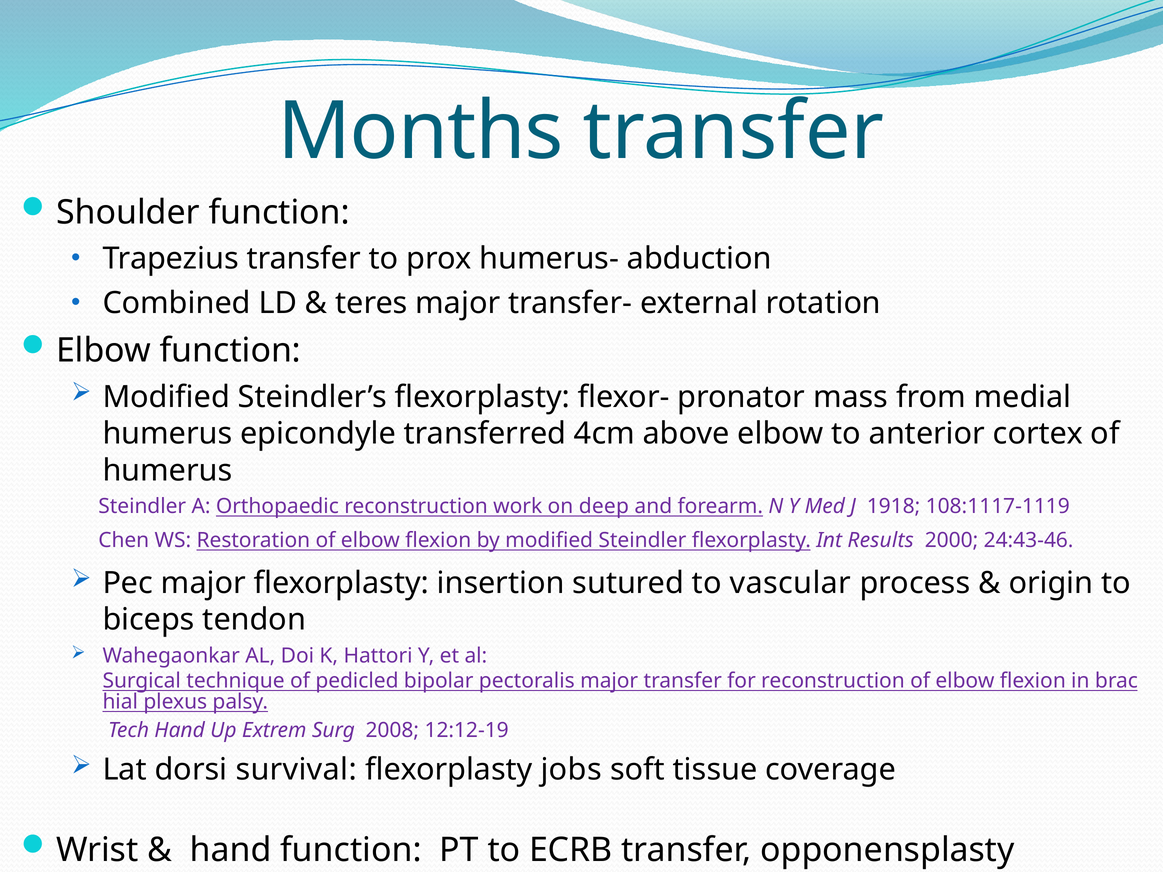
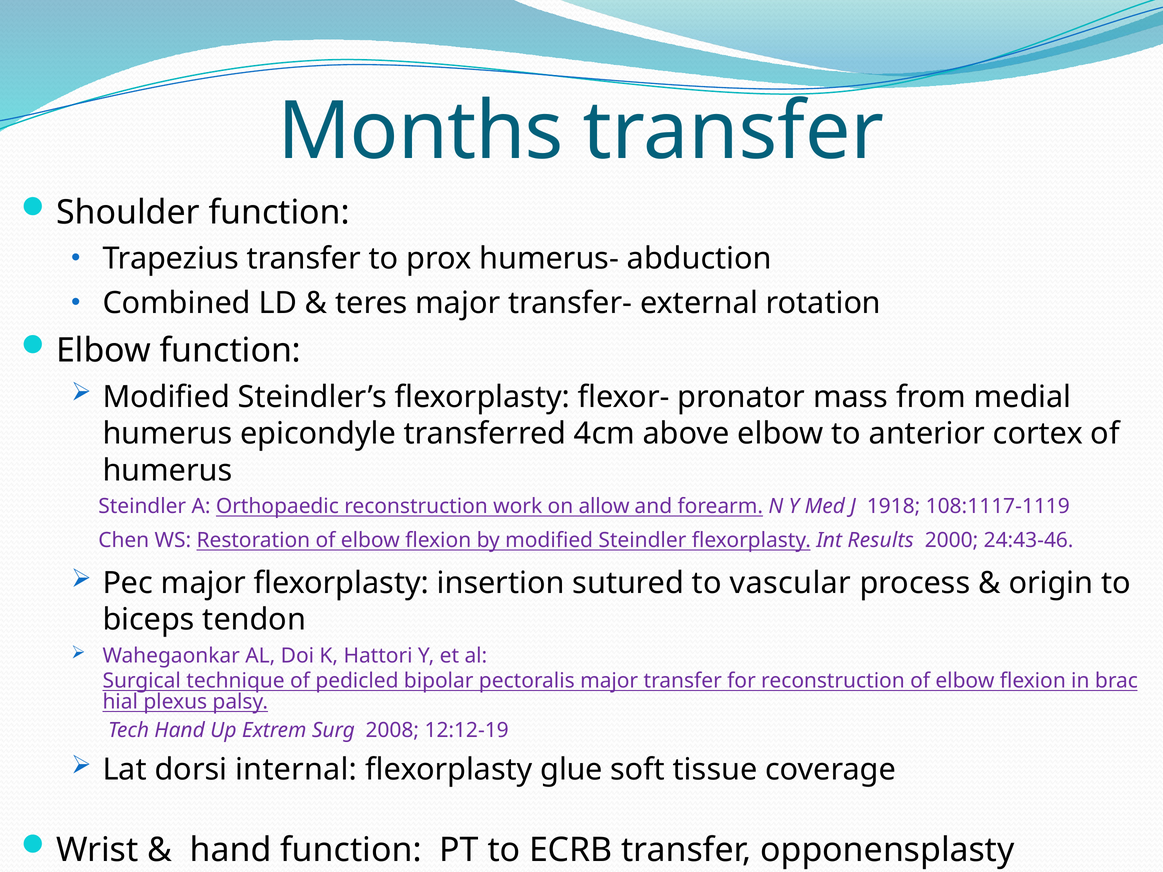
deep: deep -> allow (604, 507)
survival: survival -> internal (296, 770)
jobs: jobs -> glue (572, 770)
